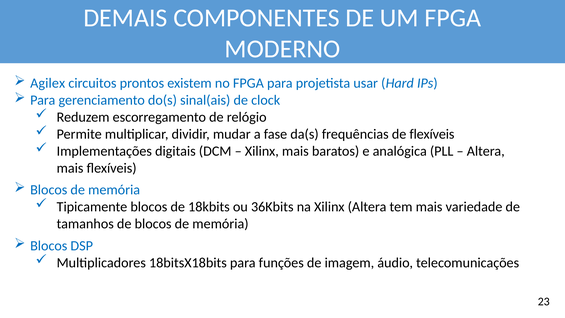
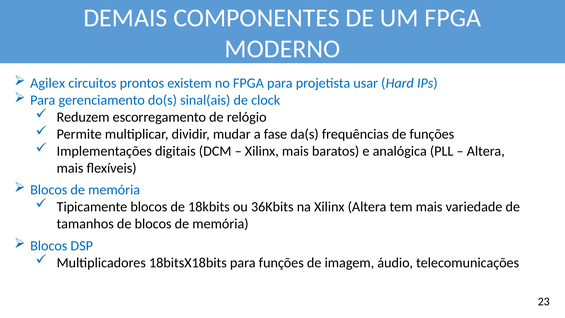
de flexíveis: flexíveis -> funções (432, 134)
